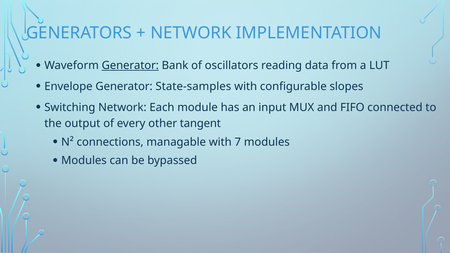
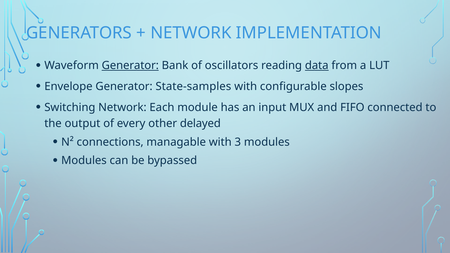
data underline: none -> present (317, 66)
tangent: tangent -> delayed (200, 124)
7: 7 -> 3 (238, 142)
